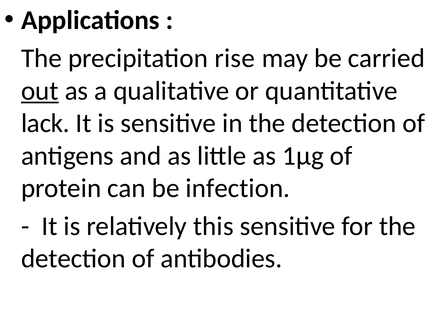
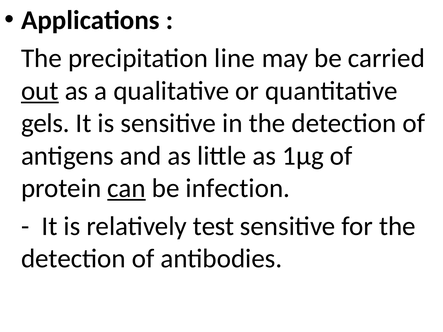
rise: rise -> line (235, 58)
lack: lack -> gels (45, 123)
can underline: none -> present (127, 188)
this: this -> test (214, 226)
